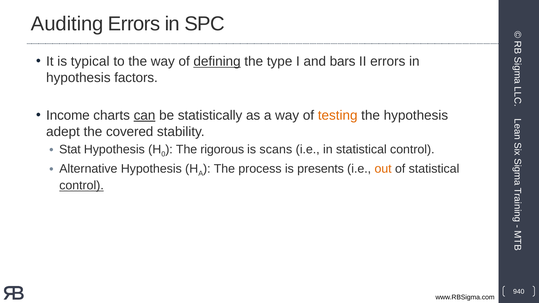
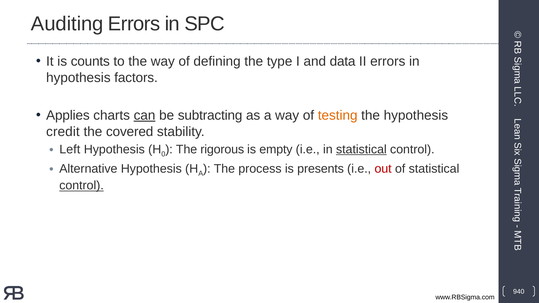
typical: typical -> counts (90, 62)
defining underline: present -> none (217, 62)
bars: bars -> data (343, 62)
Income: Income -> Applies (68, 115)
statistically: statistically -> subtracting (210, 115)
adept: adept -> credit (63, 132)
Stat: Stat -> Left (70, 150)
scans: scans -> empty (276, 150)
statistical underline: none -> present (361, 150)
out colour: orange -> red (383, 169)
